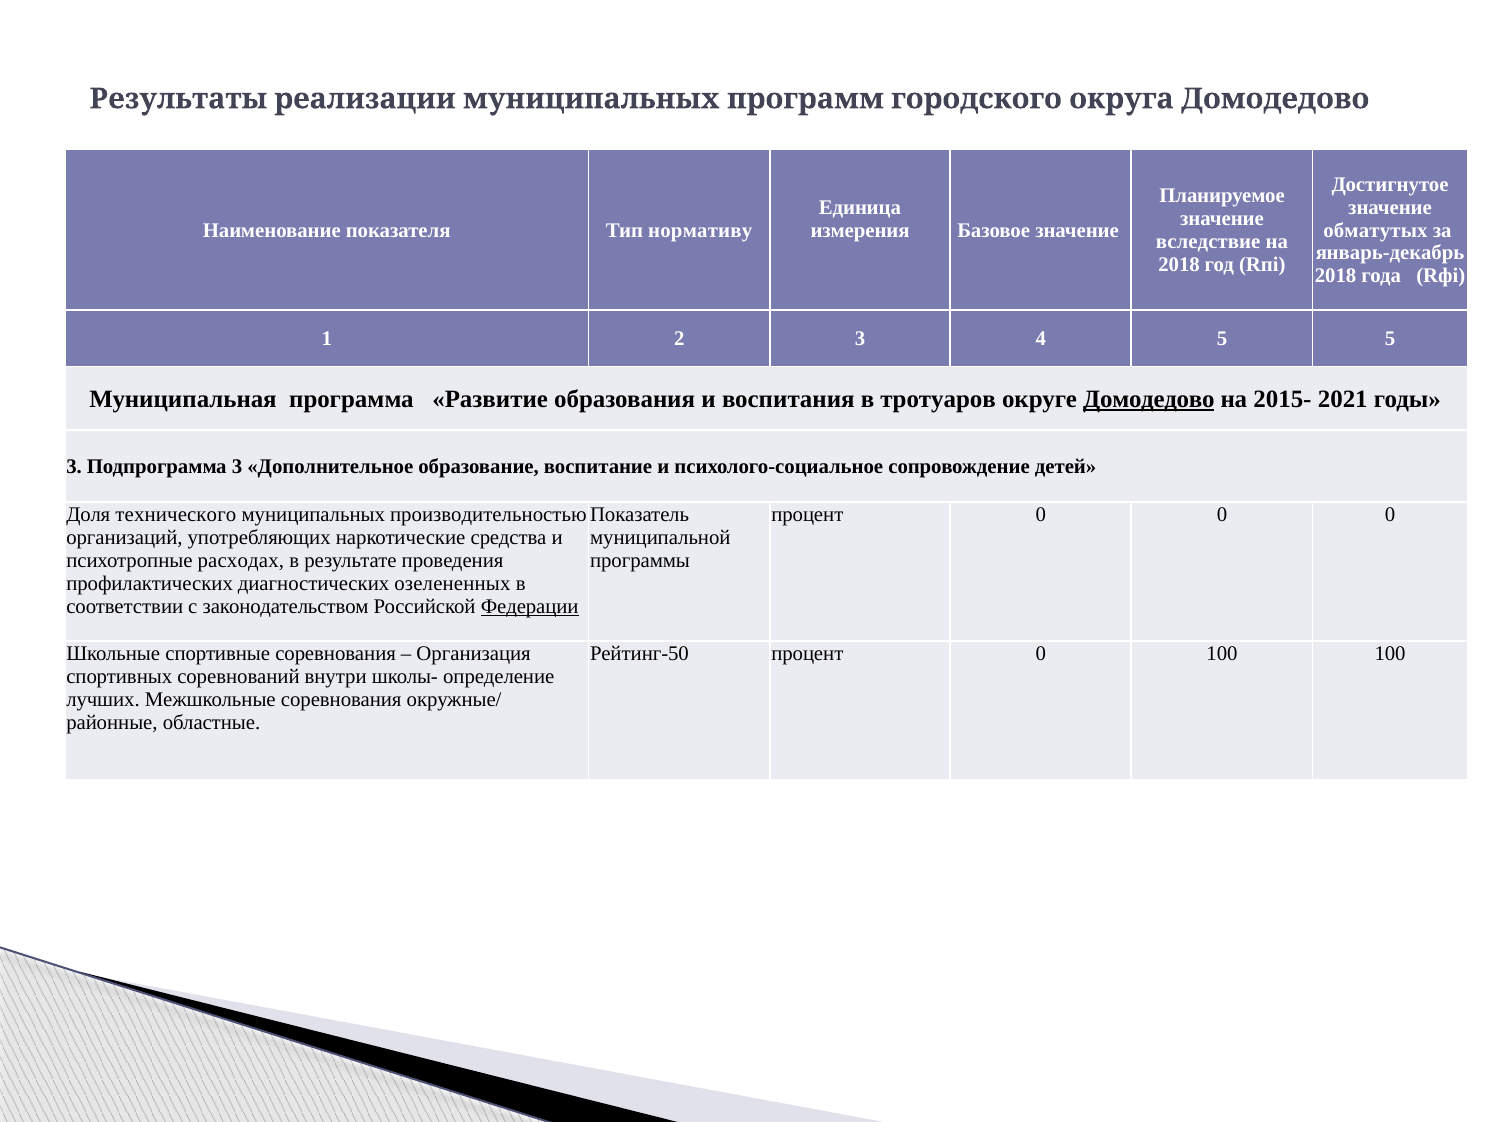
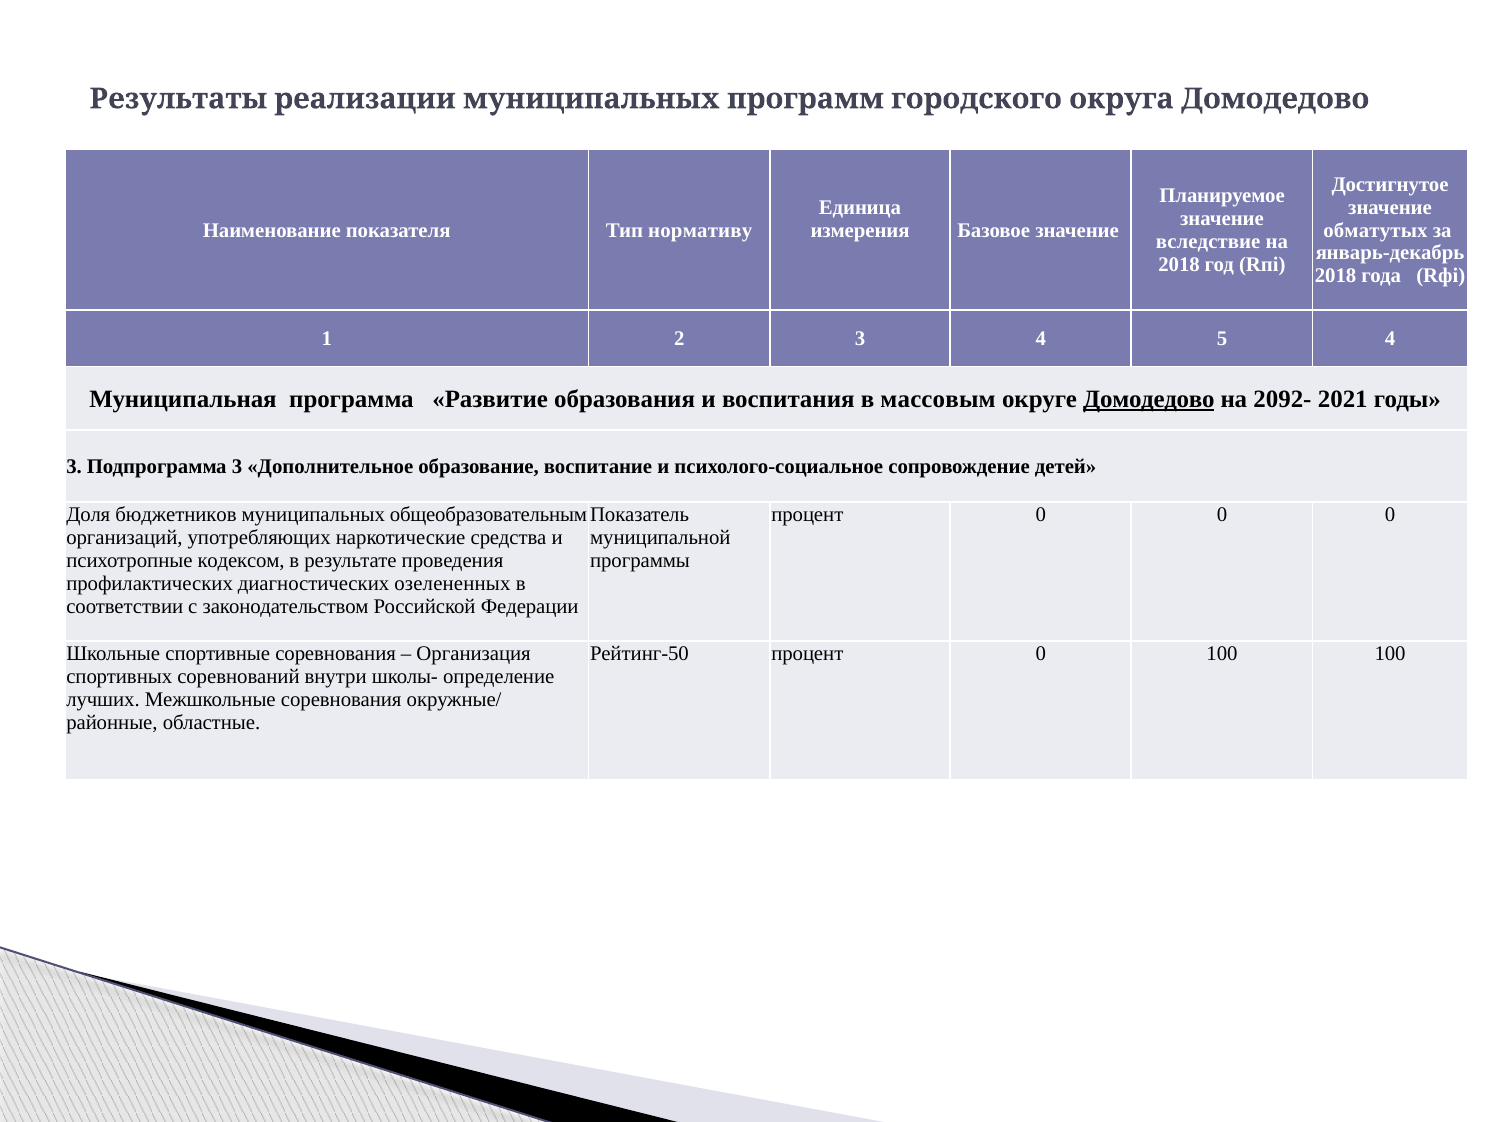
5 5: 5 -> 4 (1390, 339)
тротуаров: тротуаров -> массовым (938, 399)
2015-: 2015- -> 2092- (1282, 399)
технического: технического -> бюджетников (176, 515)
производительностью: производительностью -> общеобразовательным (488, 515)
расходах: расходах -> кодексом (241, 561)
Федерации underline: present -> none (530, 607)
